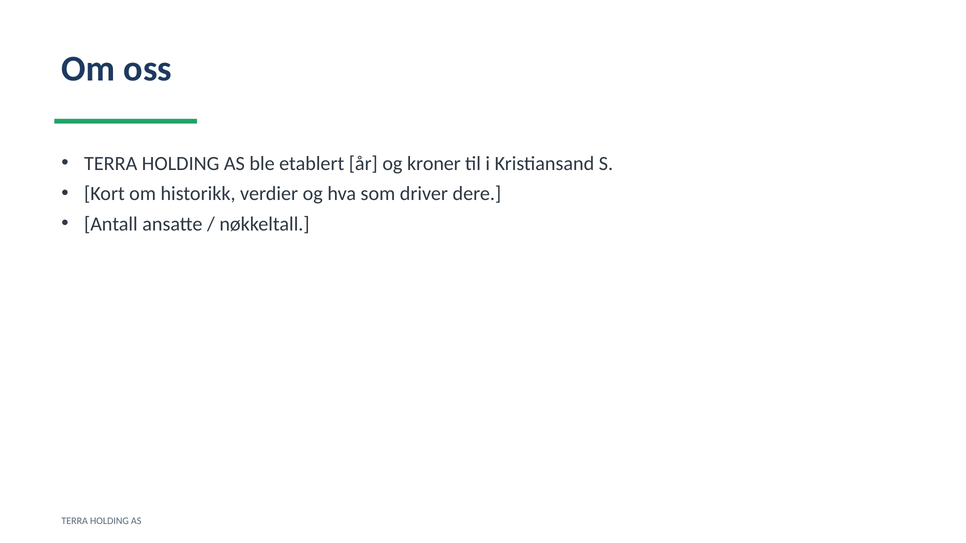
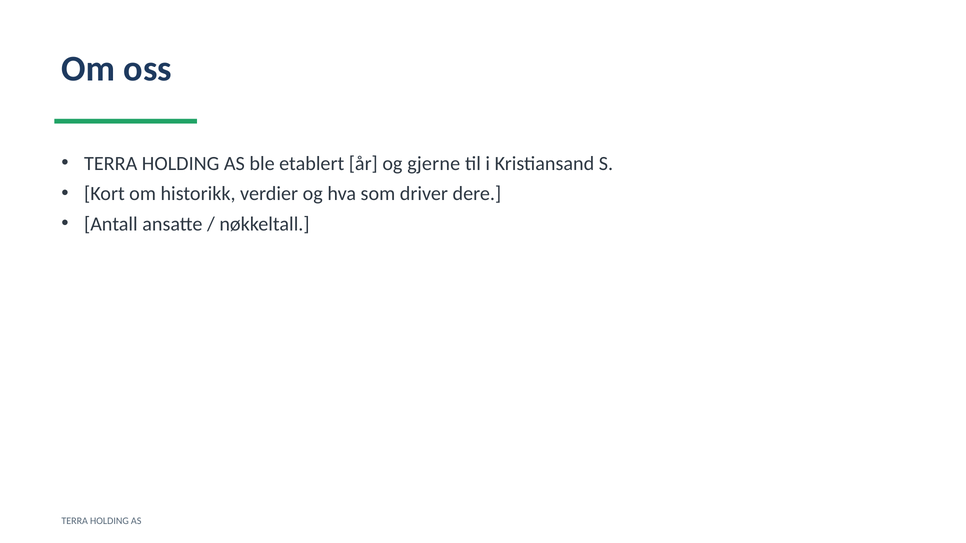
kroner: kroner -> gjerne (434, 164)
